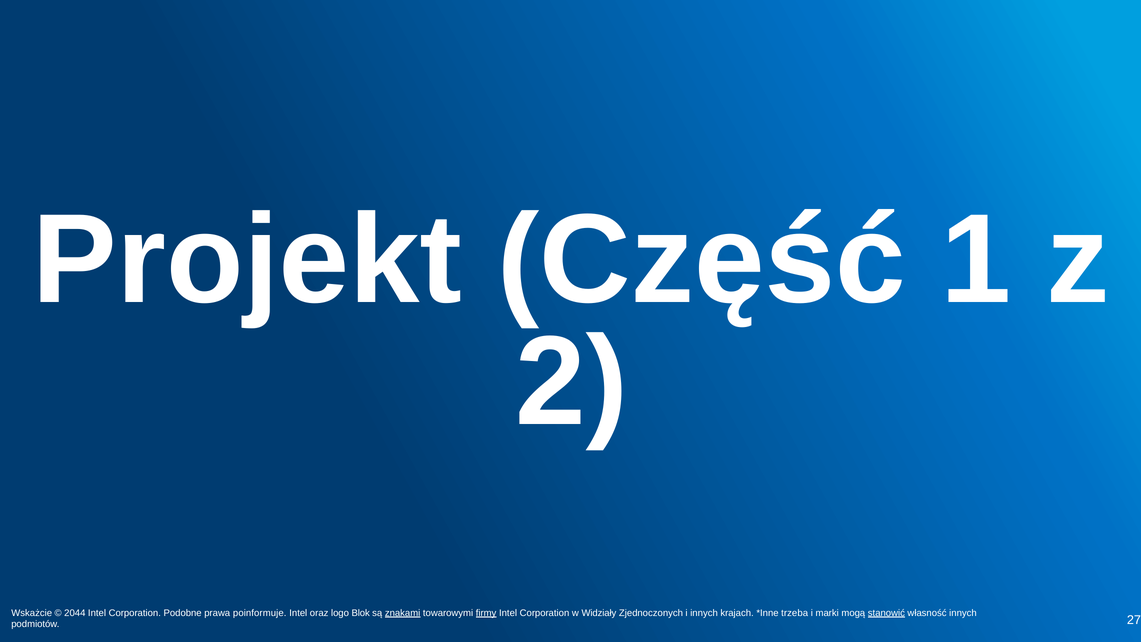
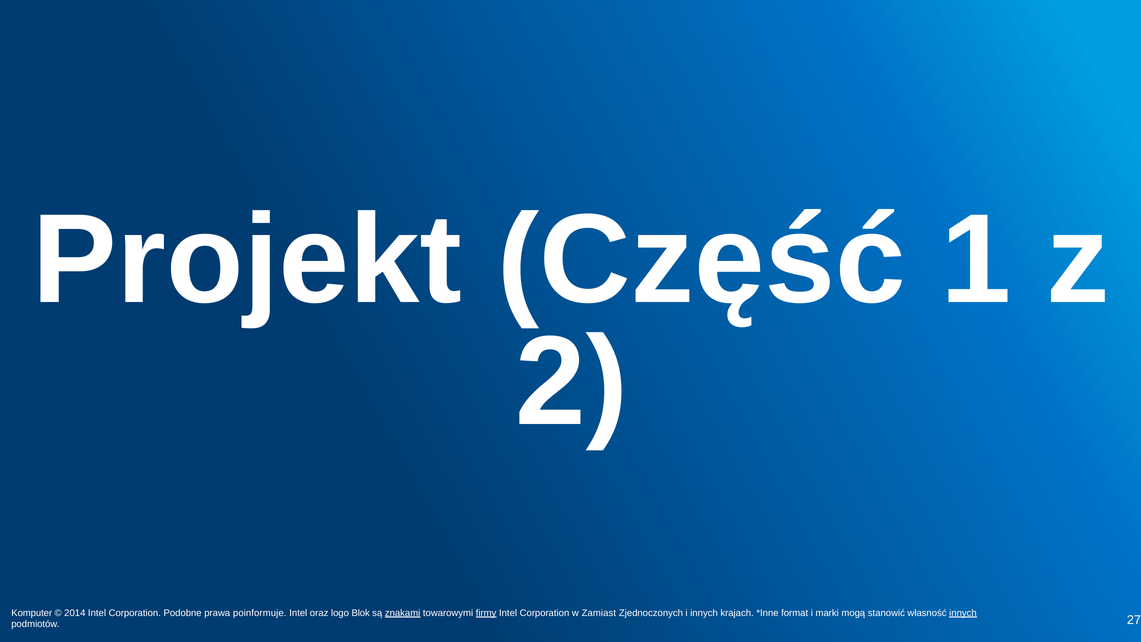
Wskażcie: Wskażcie -> Komputer (32, 613)
2044: 2044 -> 2014 (75, 613)
Widziały: Widziały -> Zamiast (599, 613)
trzeba: trzeba -> format (795, 613)
stanowić underline: present -> none (886, 613)
innych underline: none -> present (963, 613)
